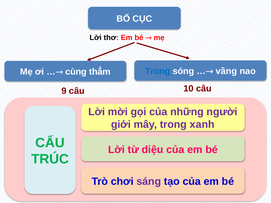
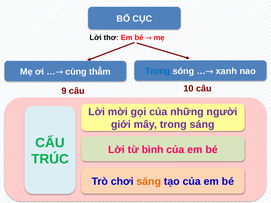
vầng: vầng -> xanh (226, 71)
trong xanh: xanh -> sáng (202, 125)
diệu: diệu -> bình (153, 150)
sáng colour: purple -> orange (149, 182)
